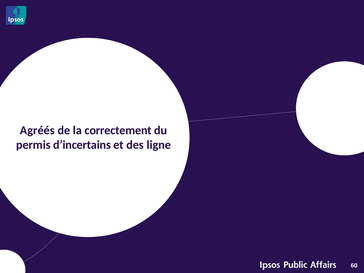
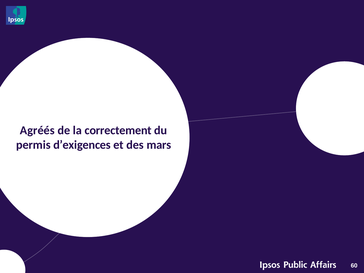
d’incertains: d’incertains -> d’exigences (82, 145)
ligne: ligne -> mars (159, 145)
